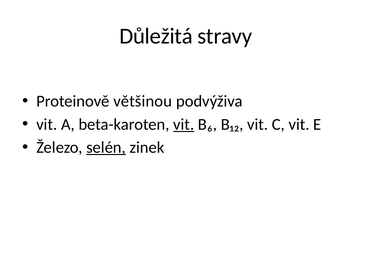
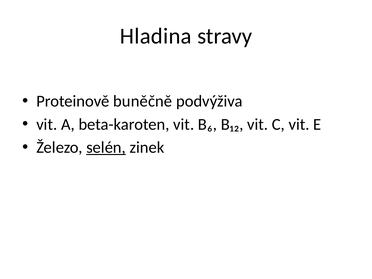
Důležitá: Důležitá -> Hladina (156, 36)
většinou: většinou -> buněčně (143, 101)
vit underline: present -> none (184, 124)
